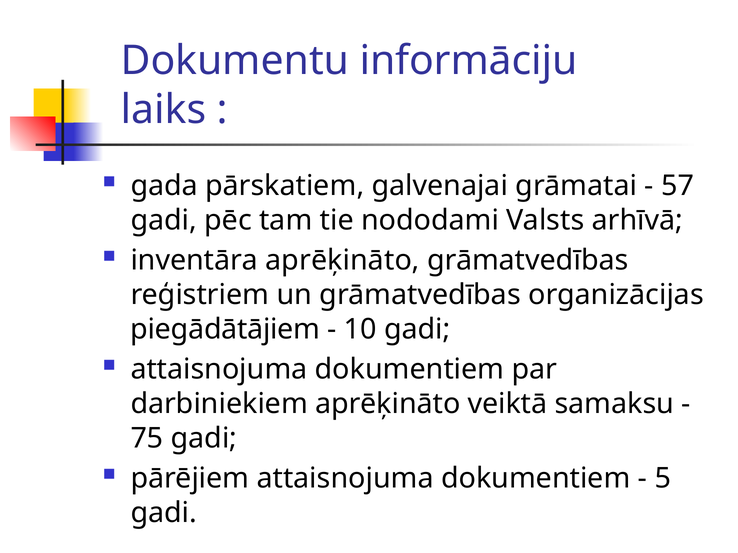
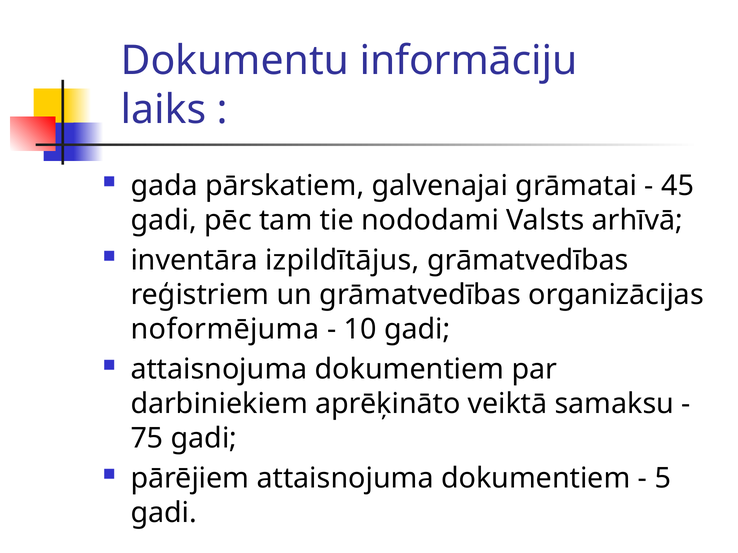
57: 57 -> 45 (678, 186)
inventāra aprēķināto: aprēķināto -> izpildītājus (342, 260)
piegādātājiem: piegādātājiem -> noformējuma (225, 329)
